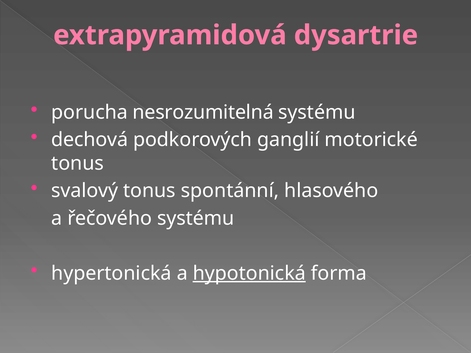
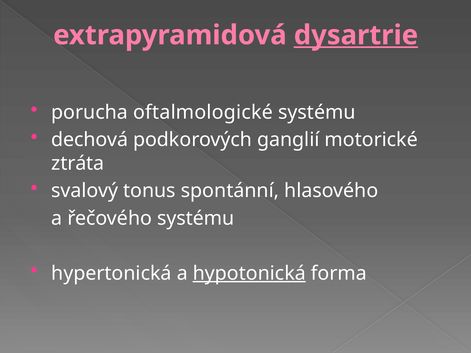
dysartrie underline: none -> present (356, 35)
nesrozumitelná: nesrozumitelná -> oftalmologické (203, 112)
tonus: tonus -> ztráta (78, 163)
